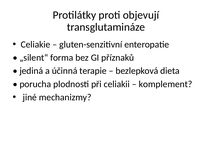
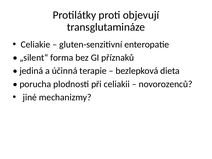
komplement: komplement -> novorozenců (166, 84)
